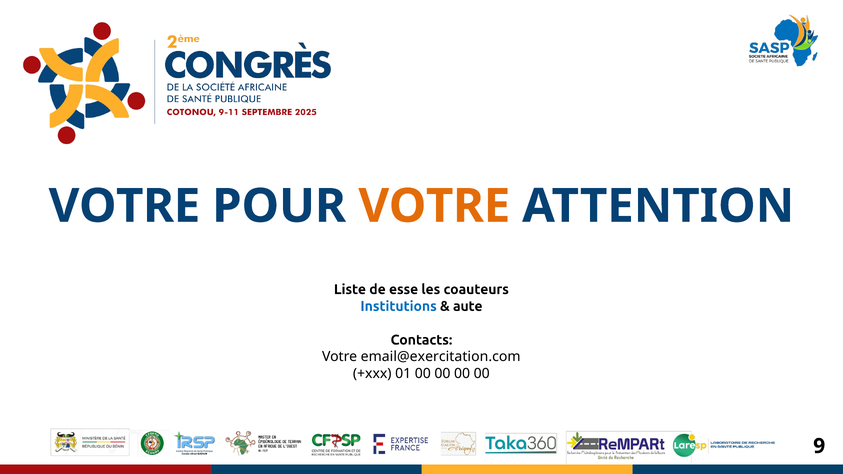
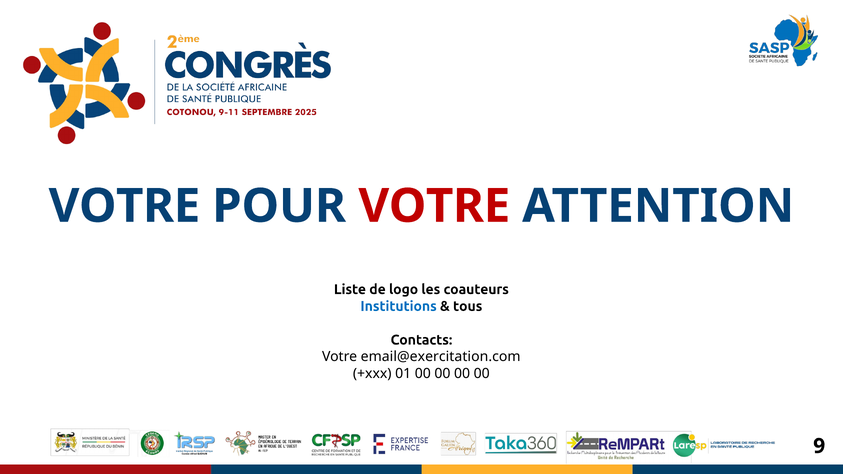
VOTRE colour: orange -> red (434, 206)
esse: esse -> logo (404, 289)
aute: aute -> tous (468, 306)
